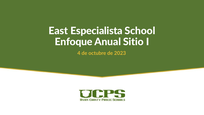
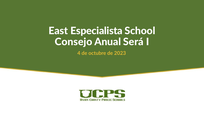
Enfoque: Enfoque -> Consejo (73, 42)
Sitio: Sitio -> Será (133, 42)
